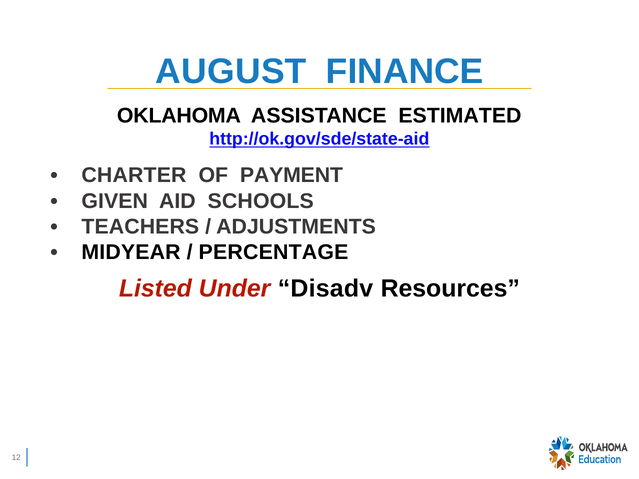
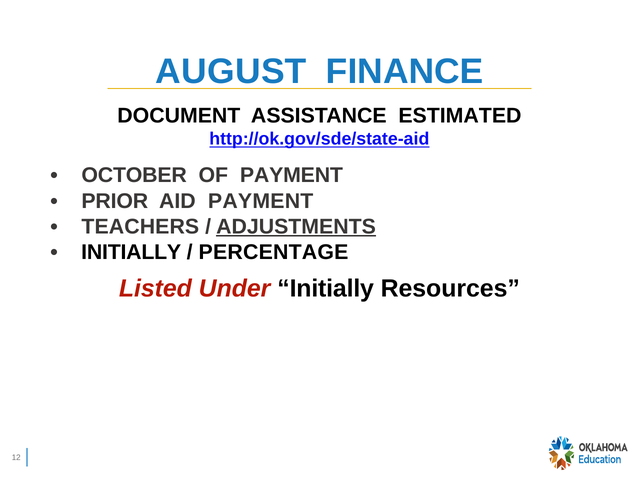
OKLAHOMA: OKLAHOMA -> DOCUMENT (179, 116)
CHARTER: CHARTER -> OCTOBER (134, 176)
GIVEN: GIVEN -> PRIOR (115, 201)
AID SCHOOLS: SCHOOLS -> PAYMENT (261, 201)
ADJUSTMENTS underline: none -> present (296, 227)
MIDYEAR: MIDYEAR -> INITIALLY (131, 252)
Under Disadv: Disadv -> Initially (326, 289)
